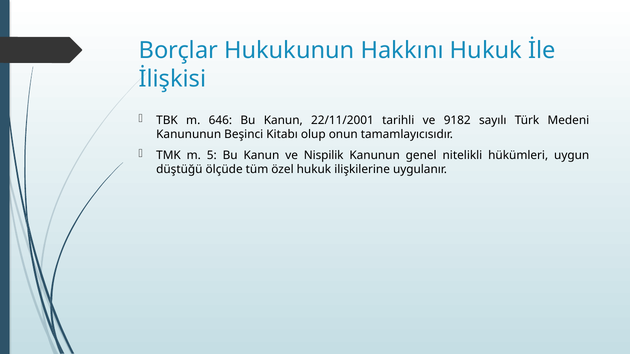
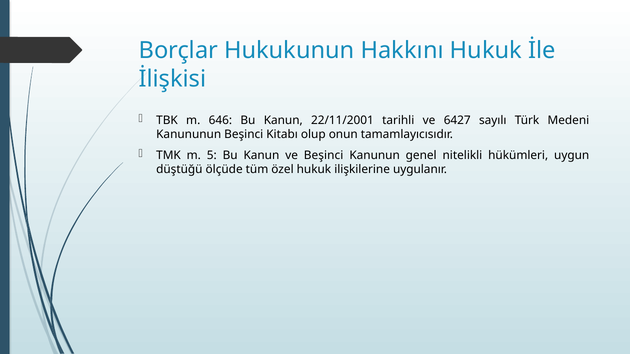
9182: 9182 -> 6427 (457, 121)
ve Nispilik: Nispilik -> Beşinci (324, 155)
